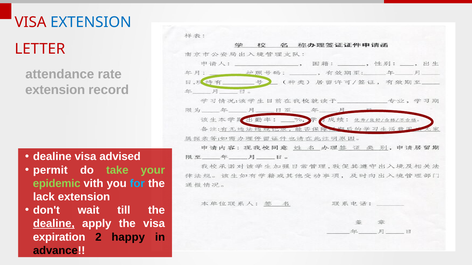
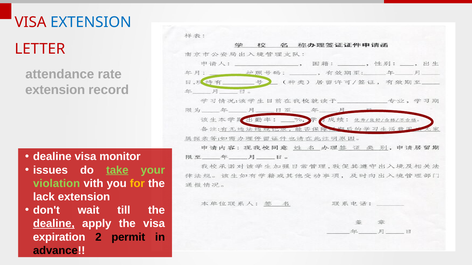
advised: advised -> monitor (120, 157)
permit: permit -> issues (50, 170)
take underline: none -> present (117, 170)
epidemic: epidemic -> violation (57, 184)
for colour: light blue -> yellow (137, 184)
happy: happy -> permit (128, 237)
